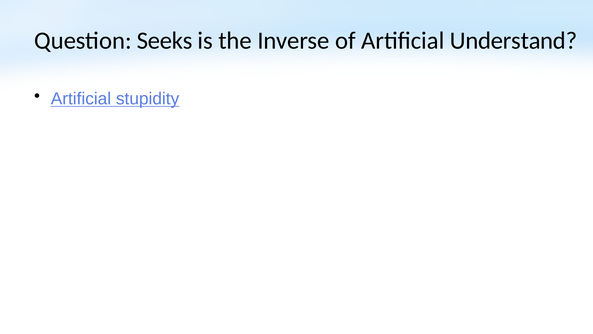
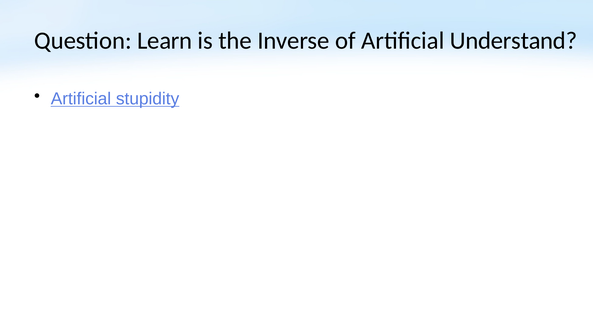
Seeks: Seeks -> Learn (165, 41)
